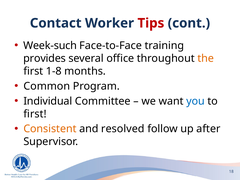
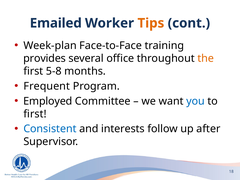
Contact: Contact -> Emailed (56, 23)
Tips colour: red -> orange (151, 23)
Week-such: Week-such -> Week-plan (50, 46)
1-8: 1-8 -> 5-8 (54, 71)
Common: Common -> Frequent (47, 86)
Individual: Individual -> Employed (48, 101)
Consistent colour: orange -> blue (50, 129)
resolved: resolved -> interests (123, 129)
